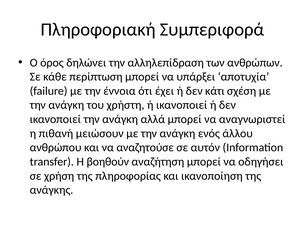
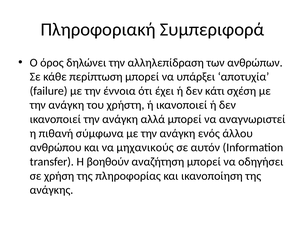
μειώσουν: μειώσουν -> σύμφωνα (100, 134)
αναζητούσε: αναζητούσε -> μηχανικούς (145, 148)
